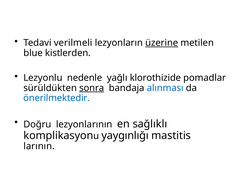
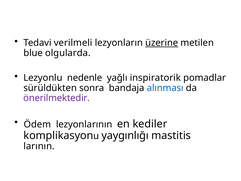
kistlerden: kistlerden -> olgularda (68, 53)
klorothizide: klorothizide -> inspiratorik (155, 78)
sonra underline: present -> none (92, 88)
önerilmektedir colour: blue -> purple (57, 98)
Doğru: Doğru -> Ödem (37, 124)
sağlıklı: sağlıklı -> kediler (150, 124)
